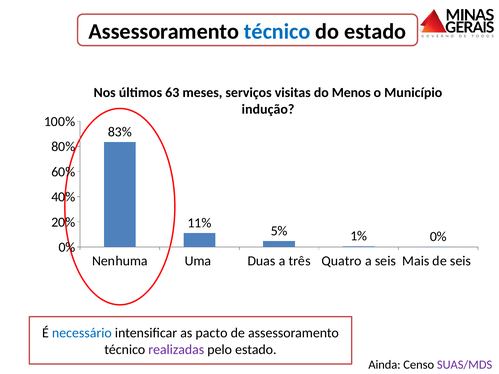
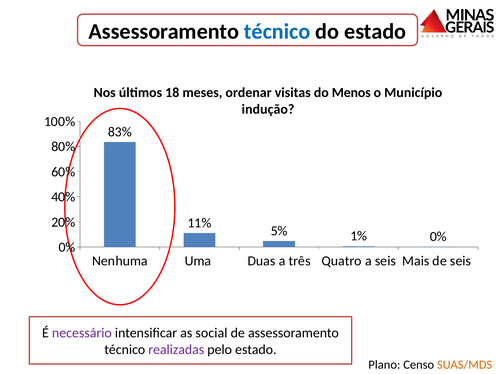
63: 63 -> 18 (172, 93)
serviços: serviços -> ordenar (249, 93)
necessário colour: blue -> purple (82, 333)
pacto: pacto -> social (211, 333)
Ainda: Ainda -> Plano (384, 365)
SUAS/MDS colour: purple -> orange (465, 365)
